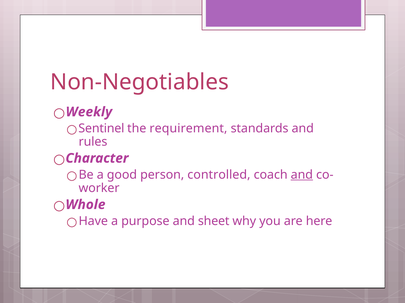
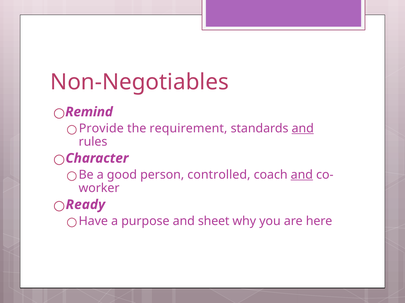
Weekly: Weekly -> Remind (89, 112)
Sentinel: Sentinel -> Provide (101, 129)
and underline: none -> present (303, 129)
Whole: Whole -> Ready (85, 205)
